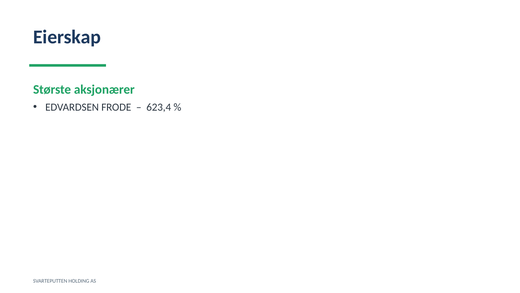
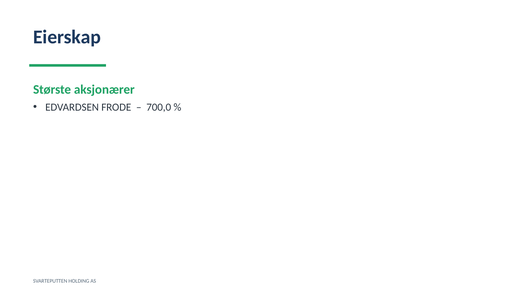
623,4: 623,4 -> 700,0 (159, 107)
